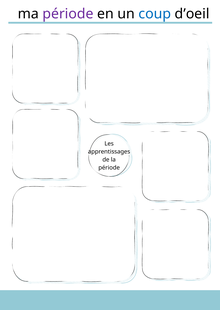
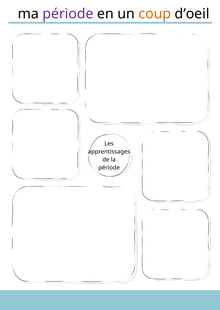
coup colour: blue -> orange (155, 14)
